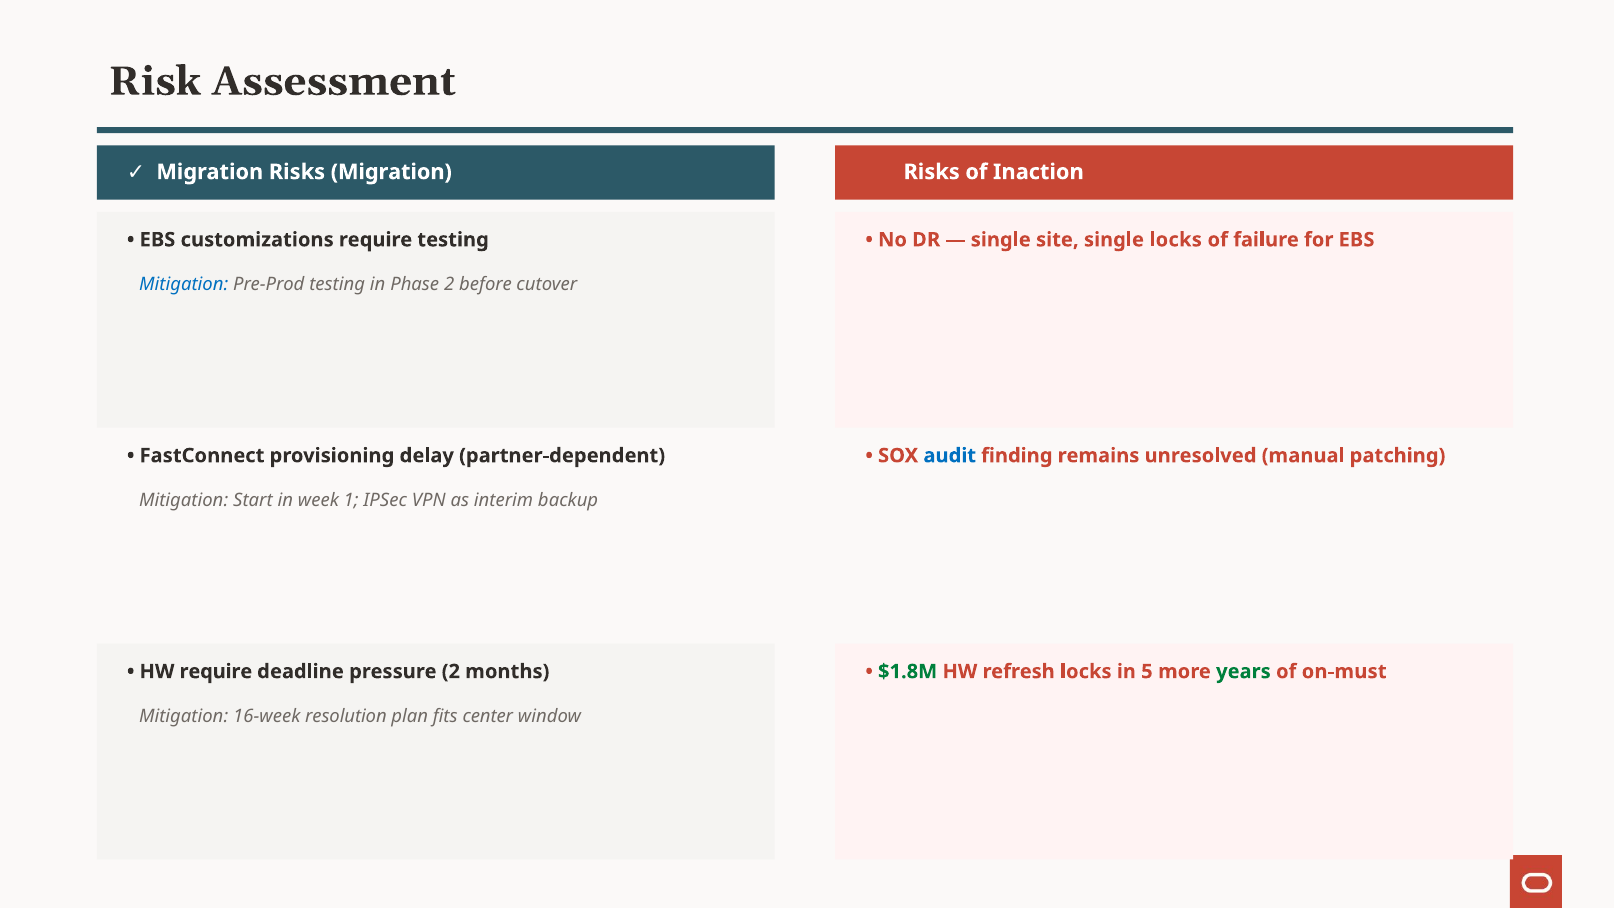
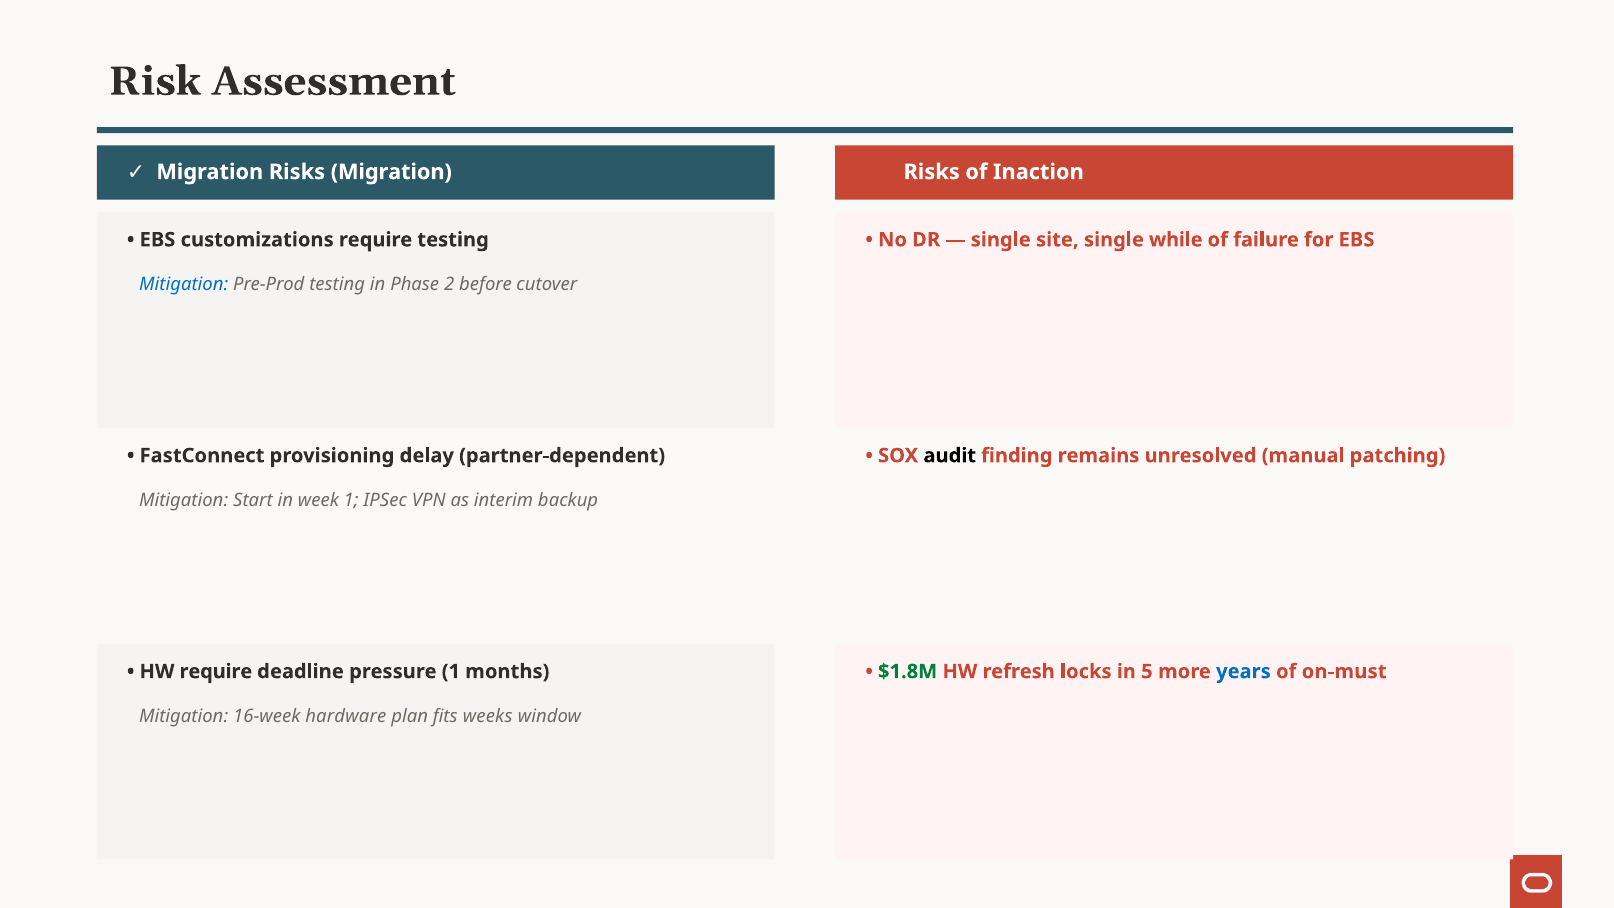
single locks: locks -> while (1176, 240)
audit colour: blue -> black (950, 456)
pressure 2: 2 -> 1 (451, 671)
years colour: green -> blue (1243, 671)
resolution: resolution -> hardware (346, 716)
center: center -> weeks (488, 716)
